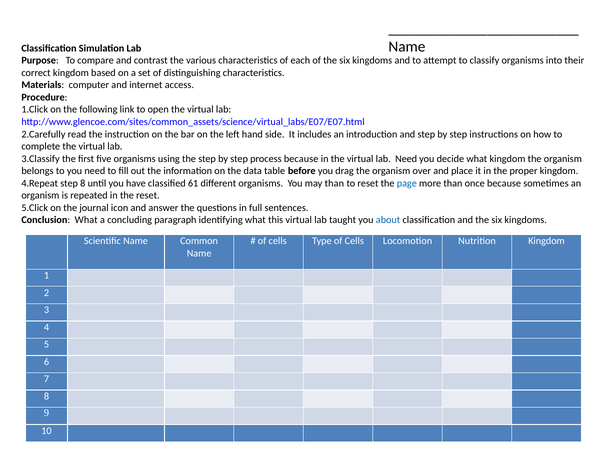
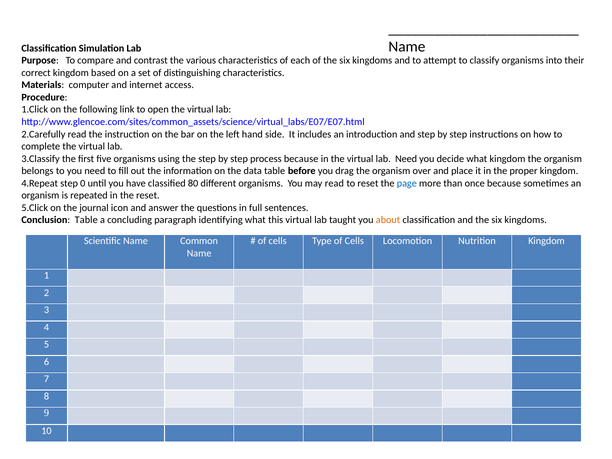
step 8: 8 -> 0 (83, 183)
61: 61 -> 80 (193, 183)
may than: than -> read (334, 183)
Conclusion What: What -> Table (86, 220)
about colour: blue -> orange (388, 220)
